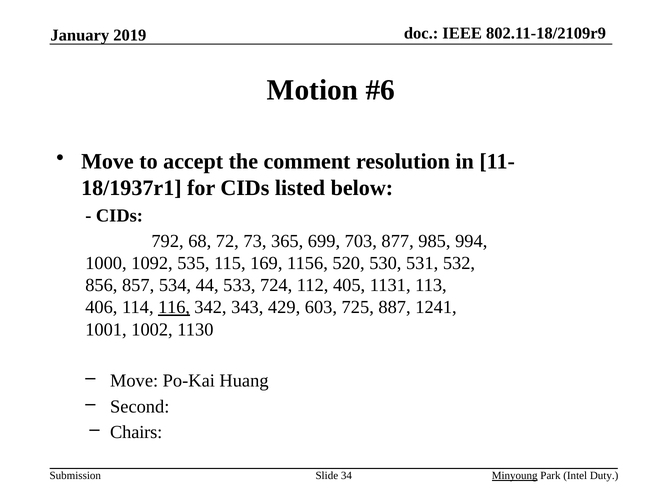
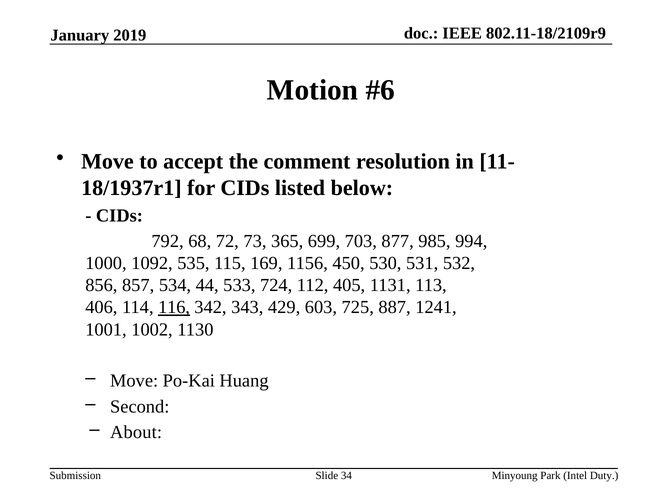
520: 520 -> 450 (349, 264)
Chairs: Chairs -> About (136, 433)
Minyoung underline: present -> none (515, 476)
